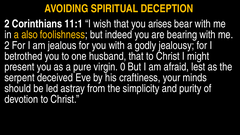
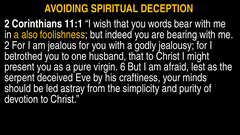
arises: arises -> words (160, 24)
0: 0 -> 6 (123, 67)
